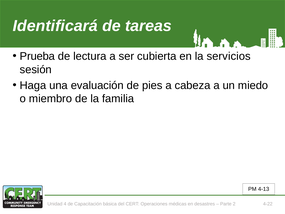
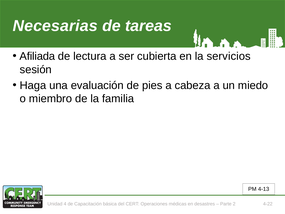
Identificará: Identificará -> Necesarias (55, 26)
Prueba: Prueba -> Afiliada (37, 56)
